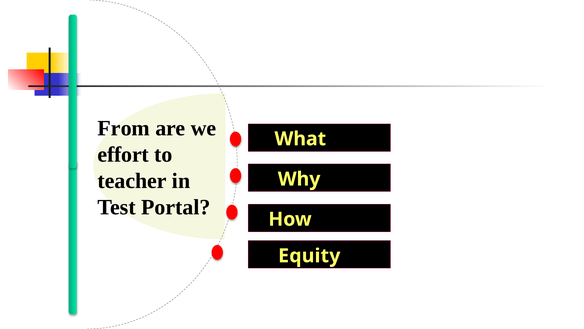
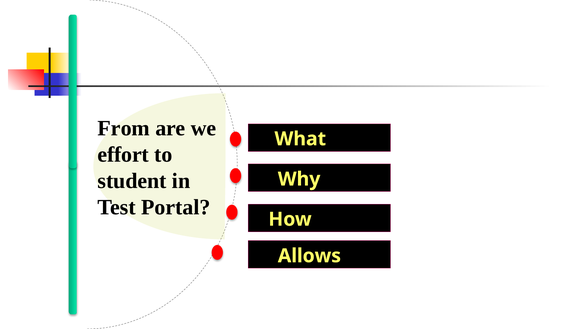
teacher: teacher -> student (132, 181)
Equity: Equity -> Allows (309, 255)
